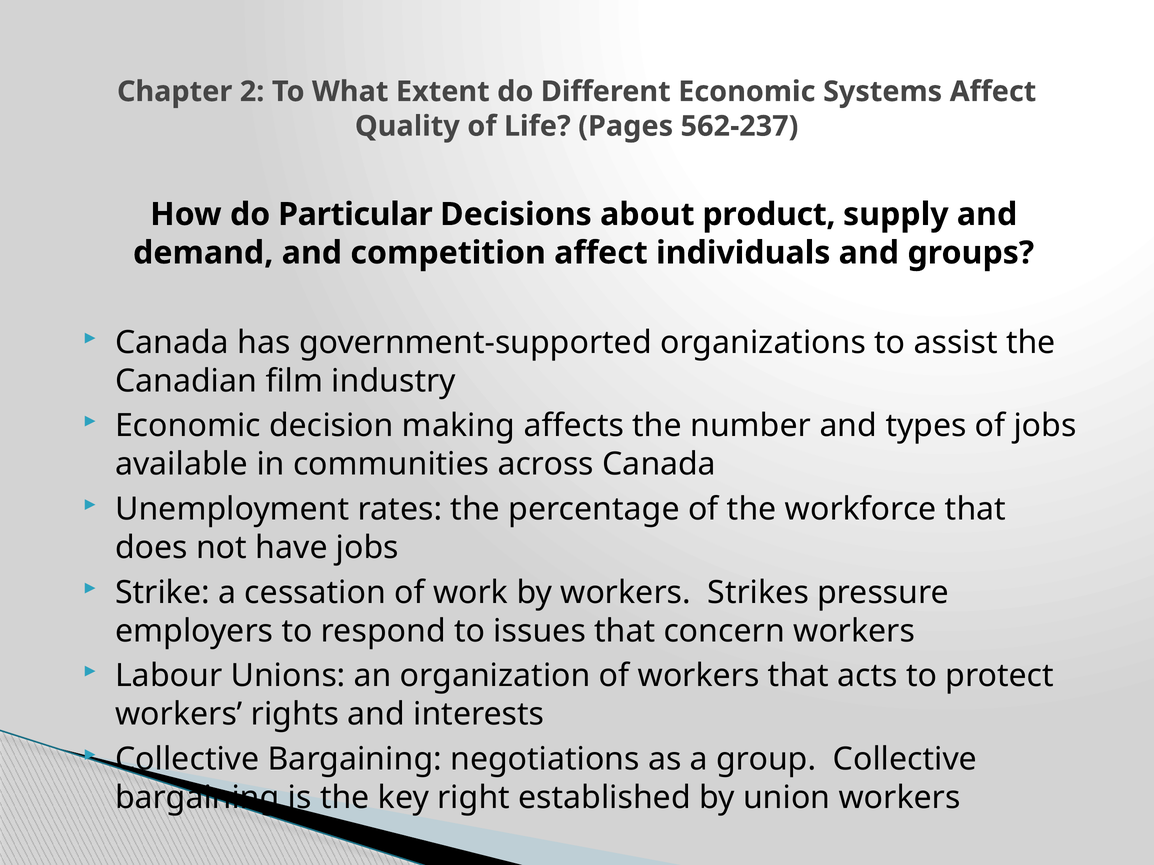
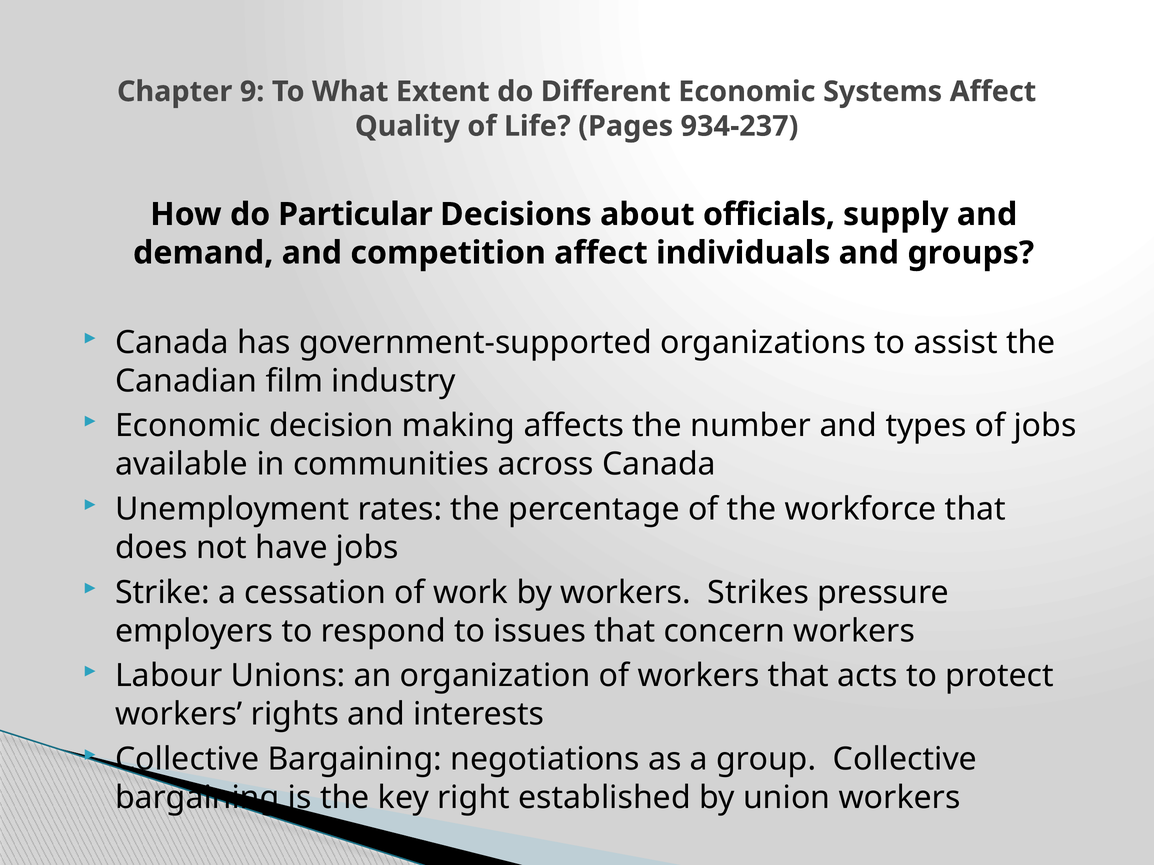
2: 2 -> 9 (252, 92)
562-237: 562-237 -> 934-237 (739, 126)
product: product -> officials (769, 215)
